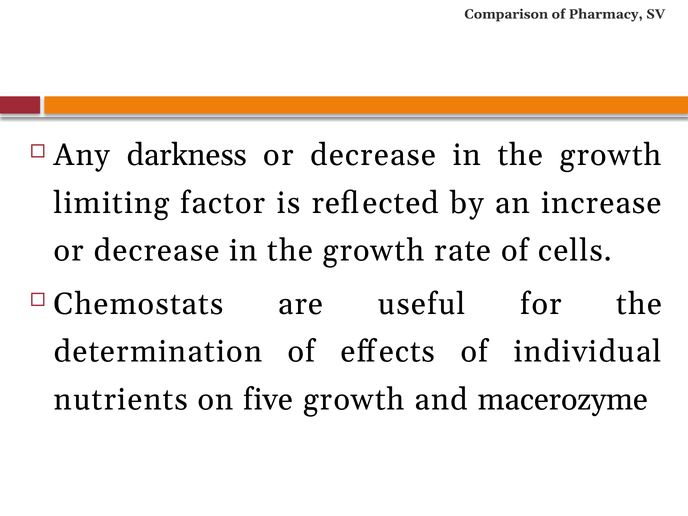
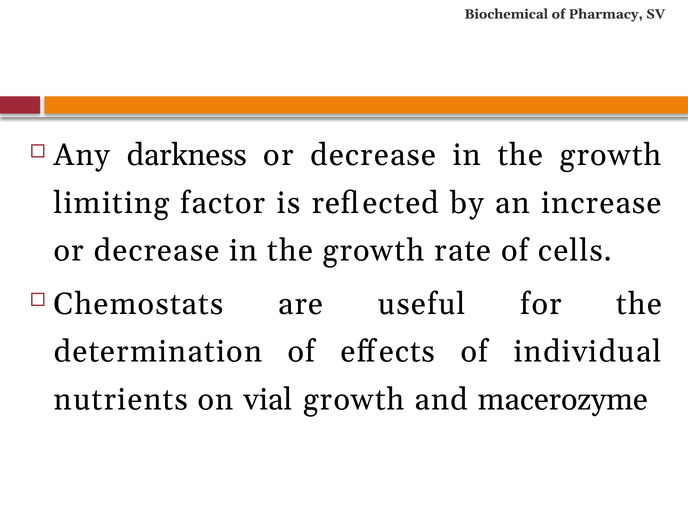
Comparison: Comparison -> Biochemical (506, 14)
five: five -> vial (268, 400)
